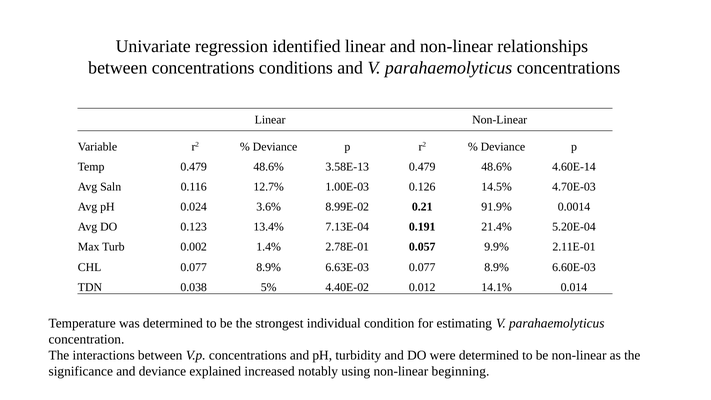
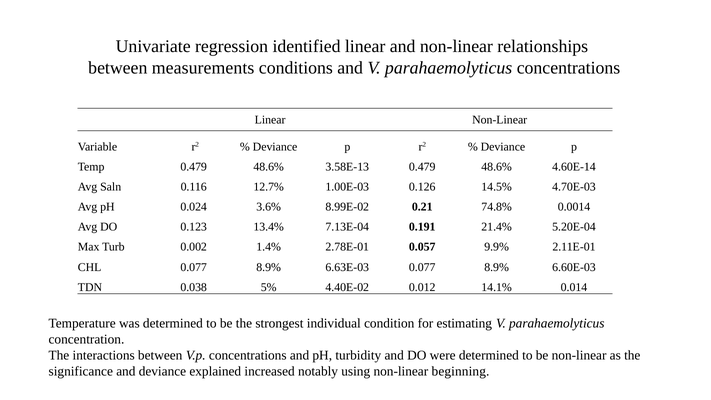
between concentrations: concentrations -> measurements (203, 68)
91.9%: 91.9% -> 74.8% (497, 207)
